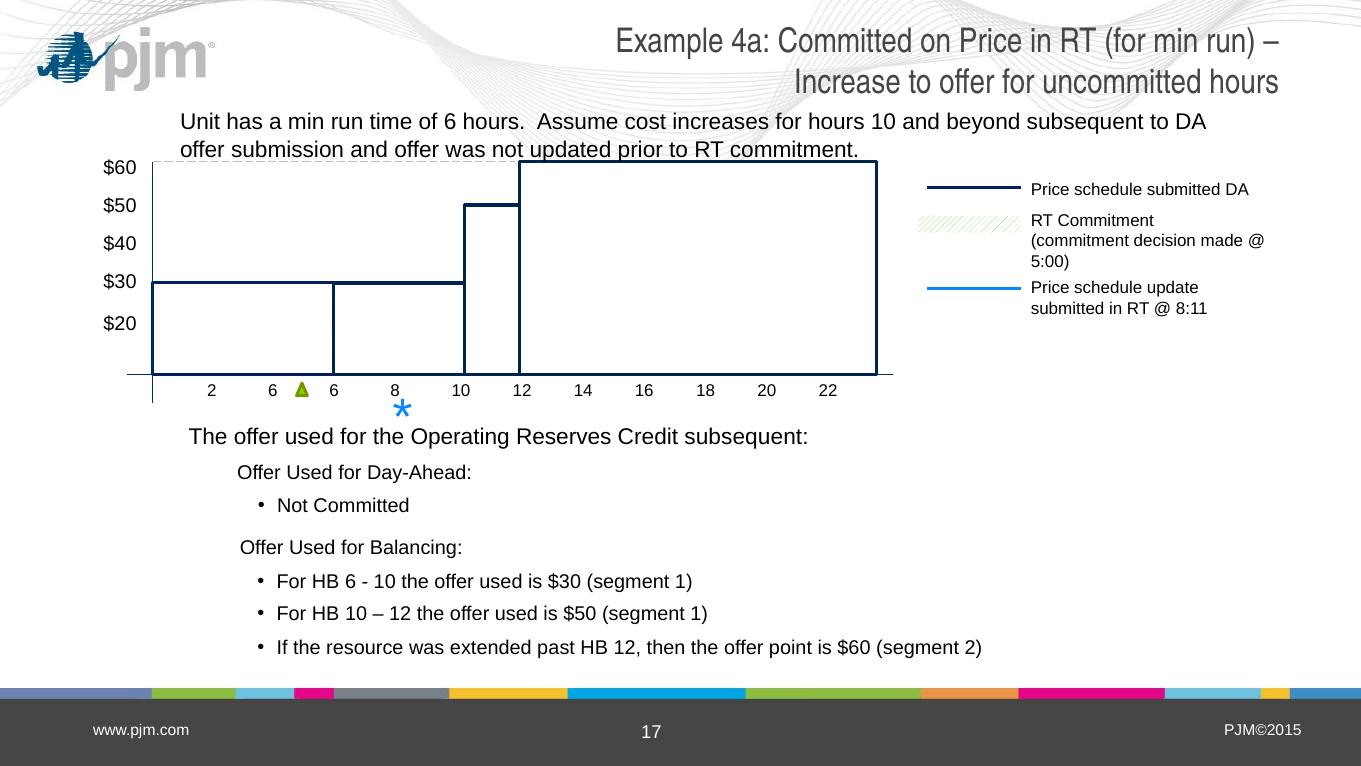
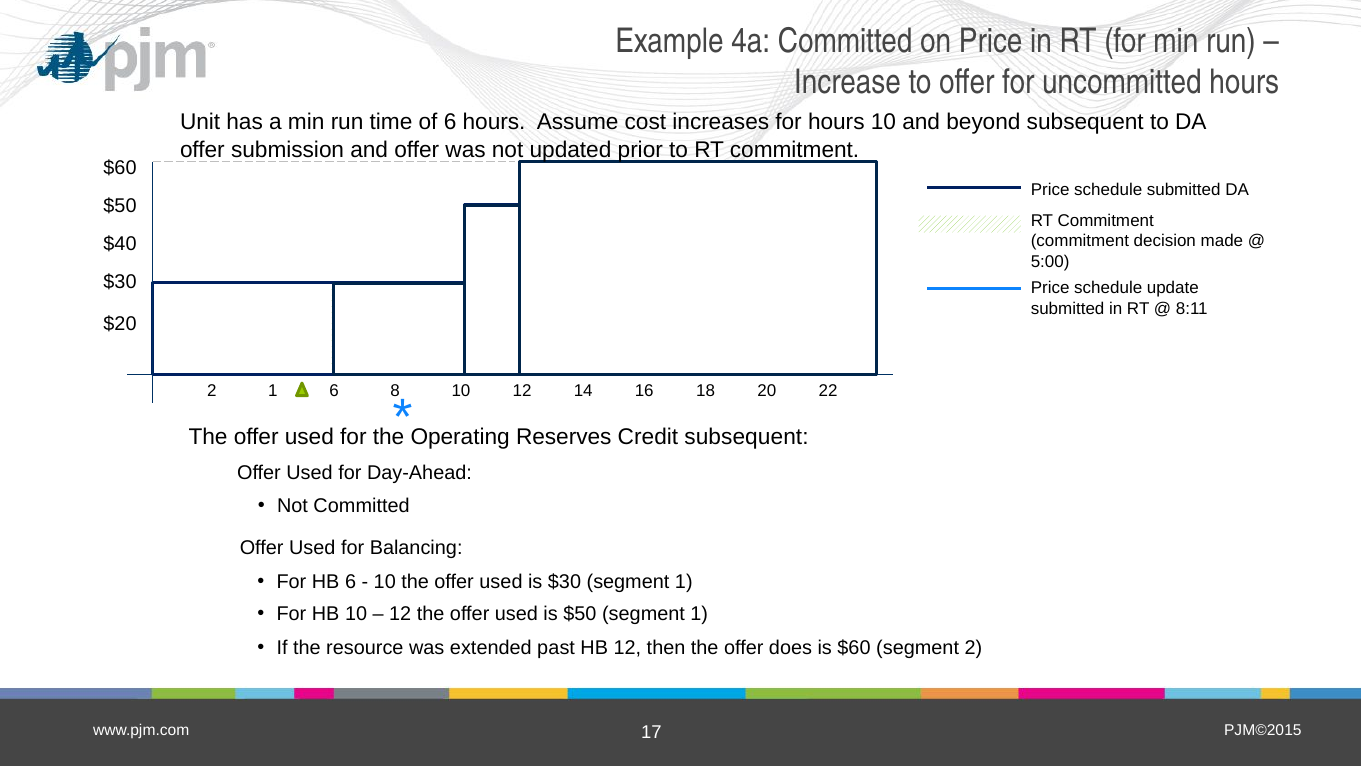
2 6: 6 -> 1 (273, 391)
point: point -> does (791, 648)
